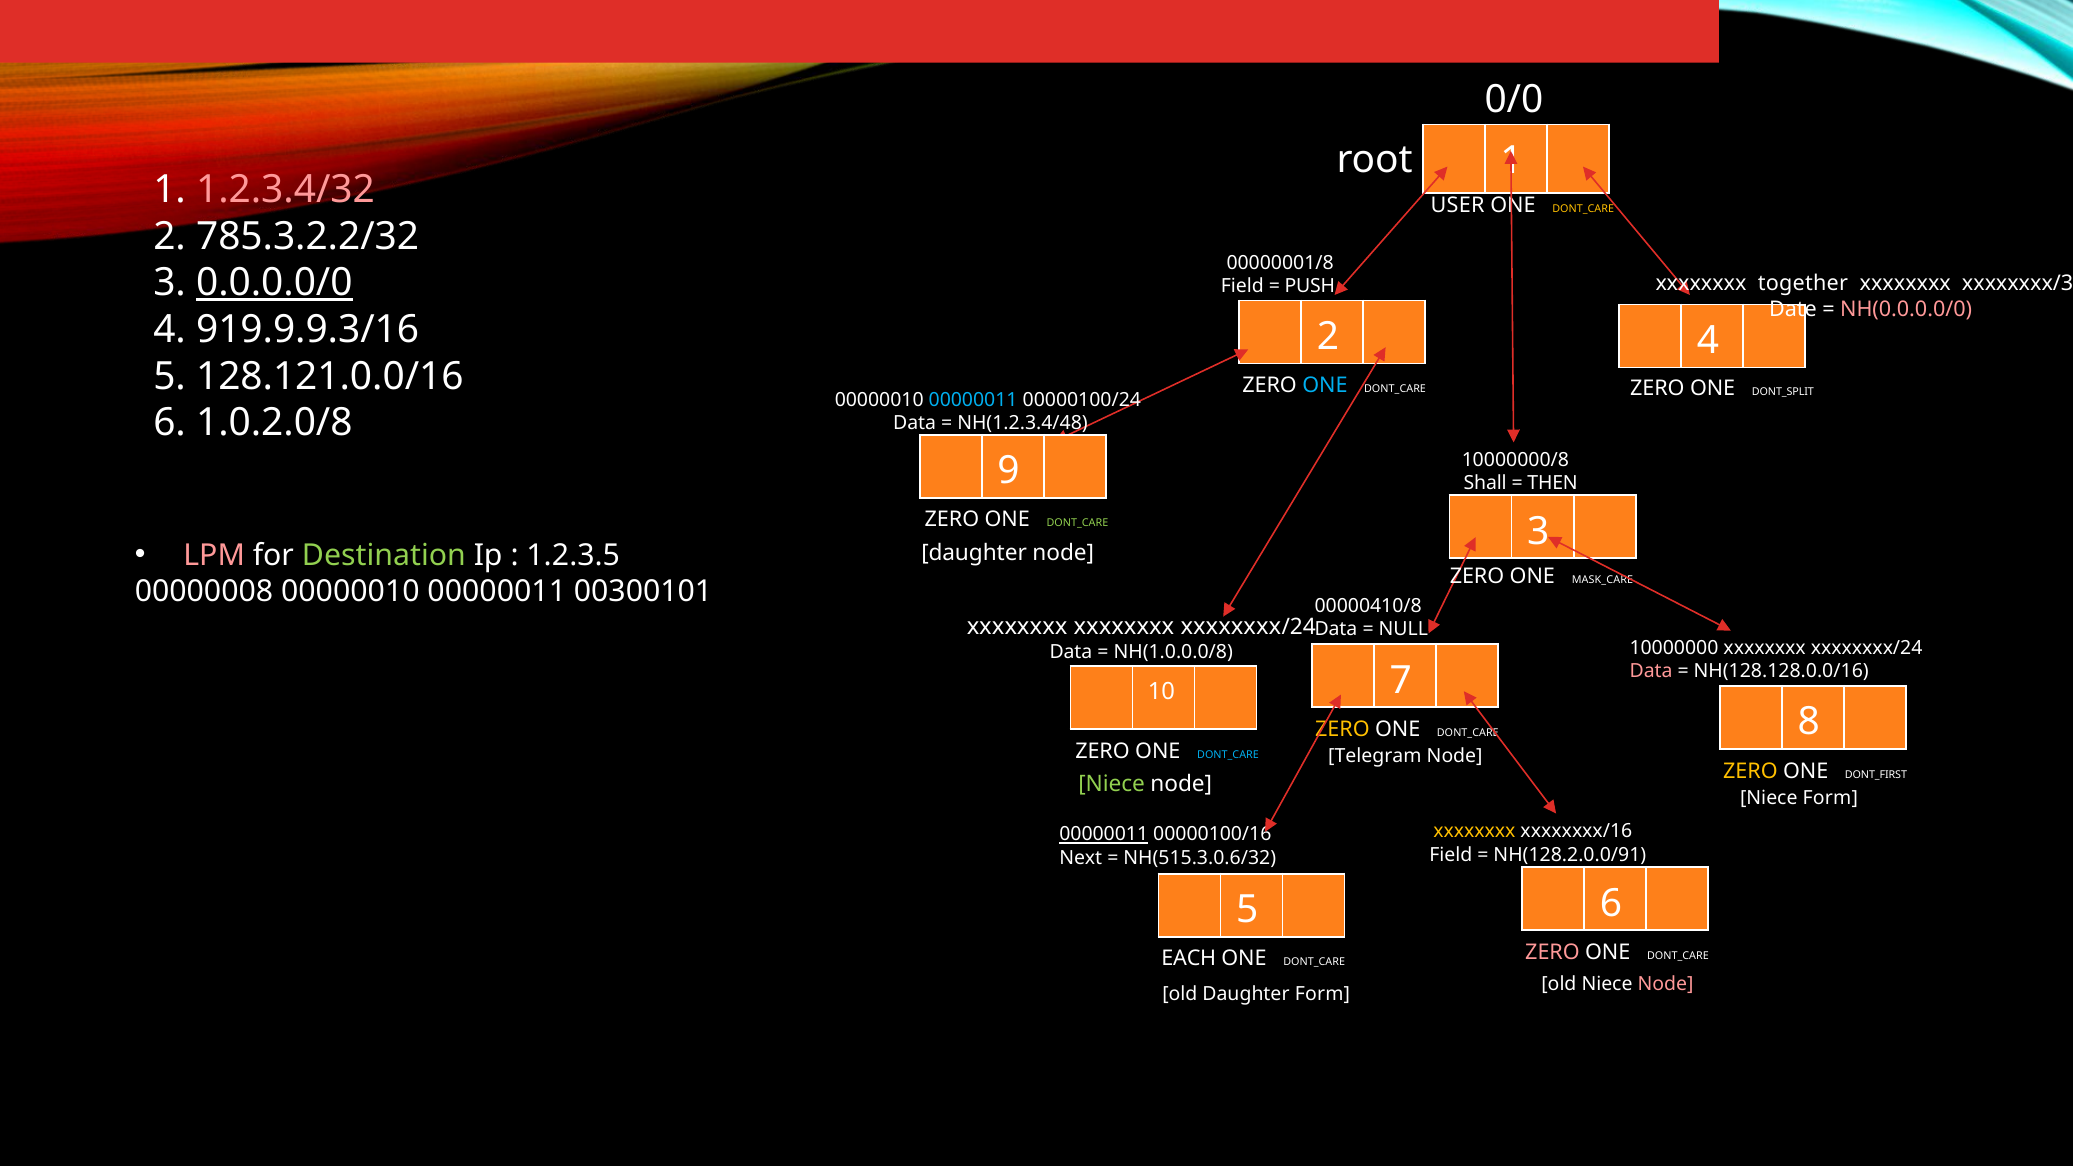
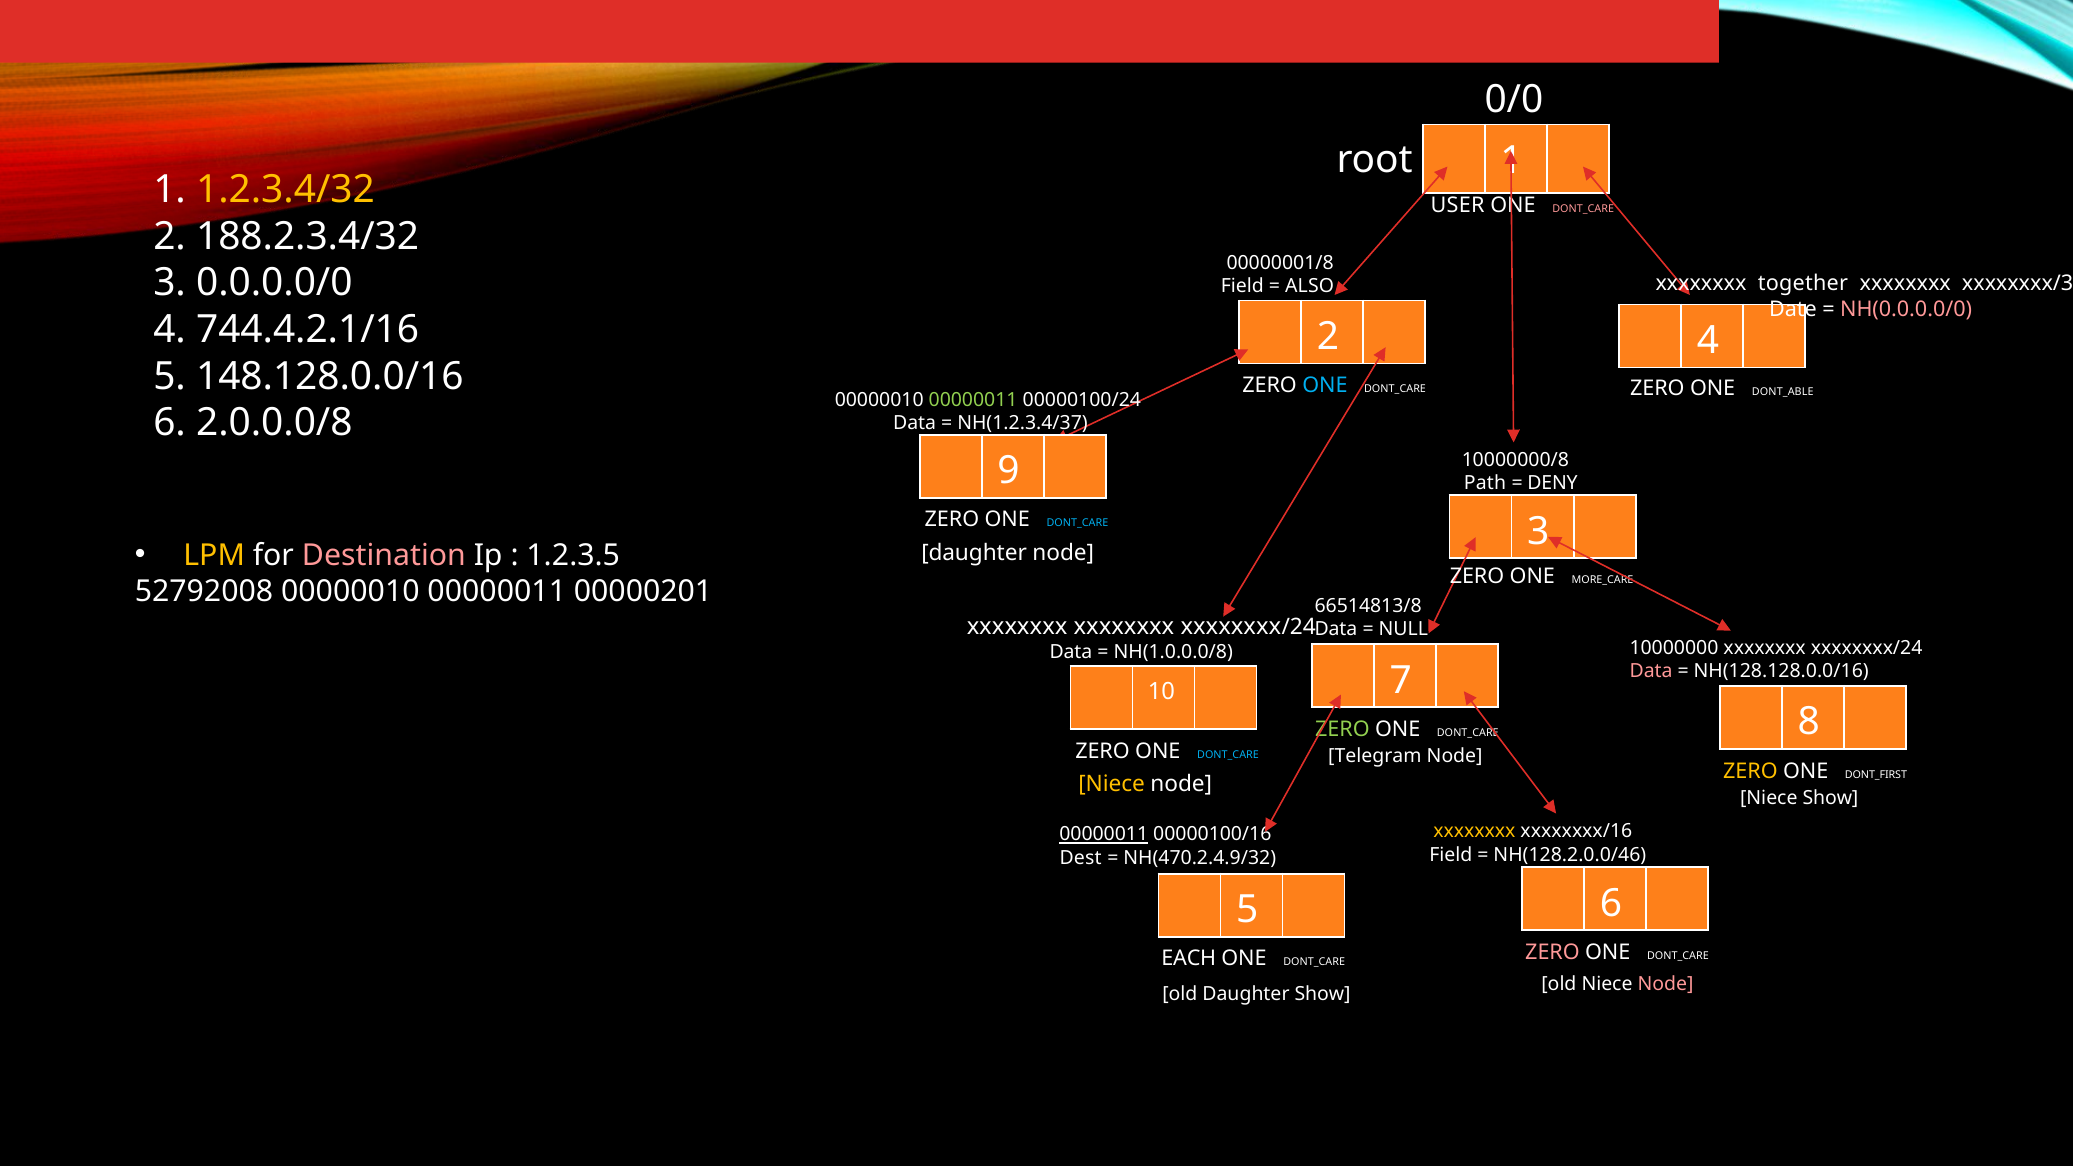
1.2.3.4/32 colour: pink -> yellow (285, 190)
DONT_CARE colour: yellow -> pink (1583, 209)
785.3.2.2/32: 785.3.2.2/32 -> 188.2.3.4/32 (308, 236)
0.0.0.0/0 underline: present -> none (274, 283)
PUSH: PUSH -> ALSO (1310, 286)
919.9.9.3/16: 919.9.9.3/16 -> 744.4.2.1/16 (308, 330)
128.121.0.0/16: 128.121.0.0/16 -> 148.128.0.0/16 (330, 376)
DONT_SPLIT: DONT_SPLIT -> DONT_ABLE (1783, 392)
00000011 colour: light blue -> light green (973, 400)
1.0.2.0/8: 1.0.2.0/8 -> 2.0.0.0/8 (274, 423)
NH(1.2.3.4/48: NH(1.2.3.4/48 -> NH(1.2.3.4/37 (1023, 423)
Shall: Shall -> Path (1485, 484)
THEN: THEN -> DENY (1553, 484)
DONT_CARE colour: light green -> light blue (1077, 523)
LPM colour: pink -> yellow (214, 555)
Destination colour: light green -> pink (384, 555)
MASK_CARE: MASK_CARE -> MORE_CARE (1603, 580)
00000008: 00000008 -> 52792008 (204, 591)
00300101: 00300101 -> 00000201 (643, 591)
00000410/8: 00000410/8 -> 66514813/8 (1368, 606)
ZERO colour: yellow -> light green (1342, 729)
Niece colour: light green -> yellow (1112, 785)
Niece Form: Form -> Show (1830, 798)
NH(128.2.0.0/91: NH(128.2.0.0/91 -> NH(128.2.0.0/46 (1570, 855)
Next: Next -> Dest (1081, 858)
NH(515.3.0.6/32: NH(515.3.0.6/32 -> NH(470.2.4.9/32 (1200, 858)
Daughter Form: Form -> Show (1323, 994)
